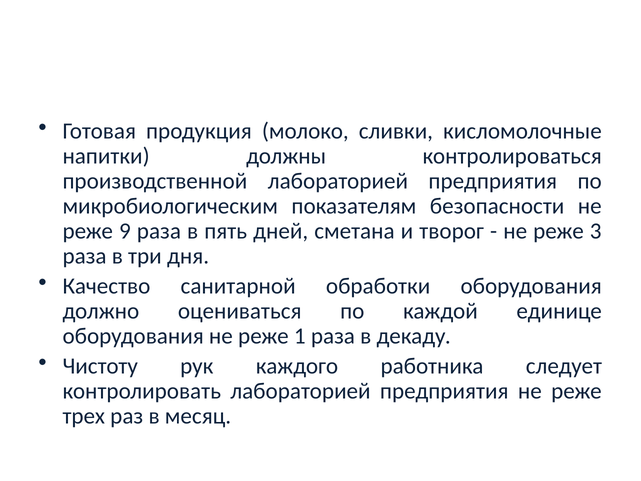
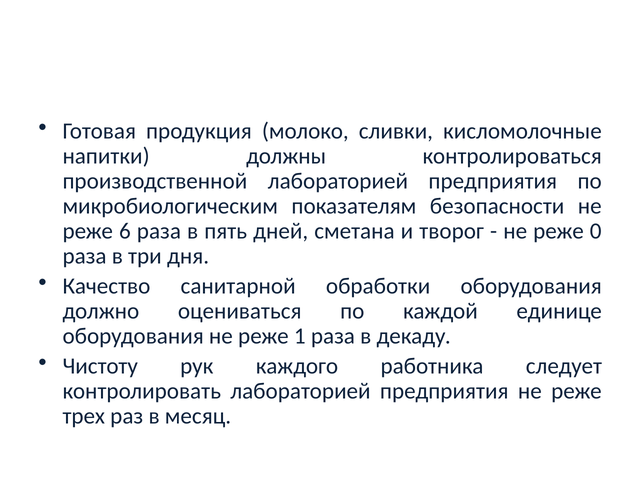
9: 9 -> 6 (125, 231)
3: 3 -> 0 (596, 231)
